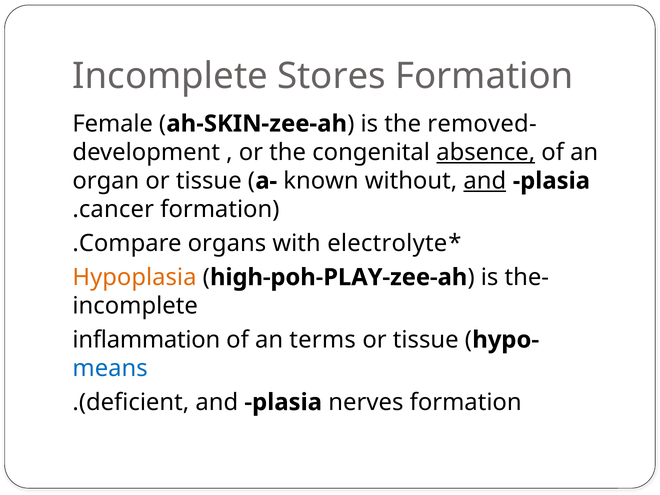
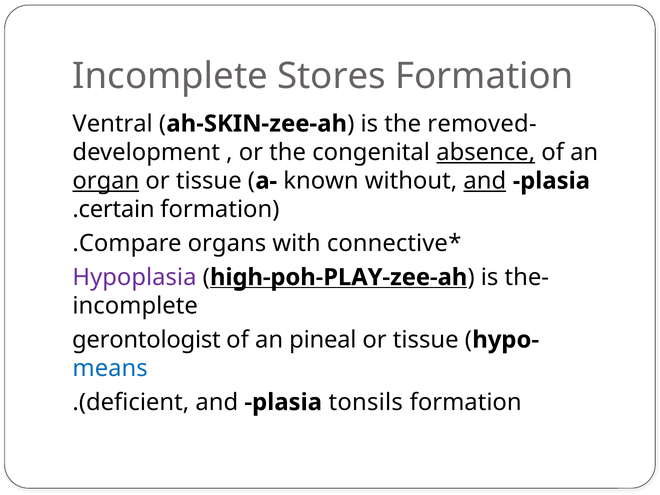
Female: Female -> Ventral (113, 124)
organ underline: none -> present (106, 181)
cancer: cancer -> certain (117, 209)
electrolyte: electrolyte -> connective (387, 243)
Hypoplasia colour: orange -> purple (134, 277)
high-poh-PLAY-zee-ah underline: none -> present (339, 277)
inflammation: inflammation -> gerontologist (146, 340)
terms: terms -> pineal (323, 340)
nerves: nerves -> tonsils (366, 402)
